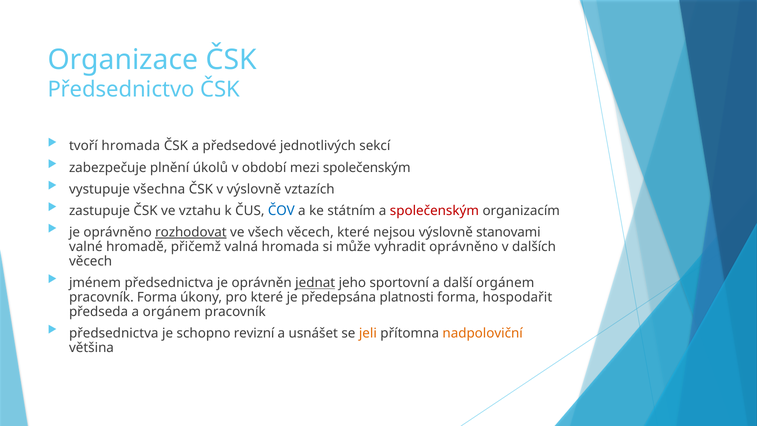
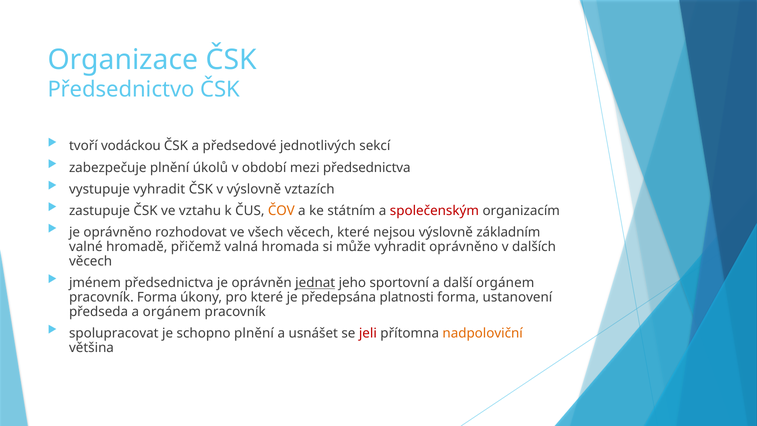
tvoří hromada: hromada -> vodáckou (131, 146)
mezi společenským: společenským -> předsednictva (367, 168)
vystupuje všechna: všechna -> vyhradit (159, 189)
ČOV colour: blue -> orange (281, 211)
rozhodovat underline: present -> none (191, 232)
stanovami: stanovami -> základním (508, 232)
hospodařit: hospodařit -> ustanovení (517, 297)
předsednictva: předsednictva -> spolupracovat (114, 333)
schopno revizní: revizní -> plnění (254, 333)
jeli colour: orange -> red (368, 333)
